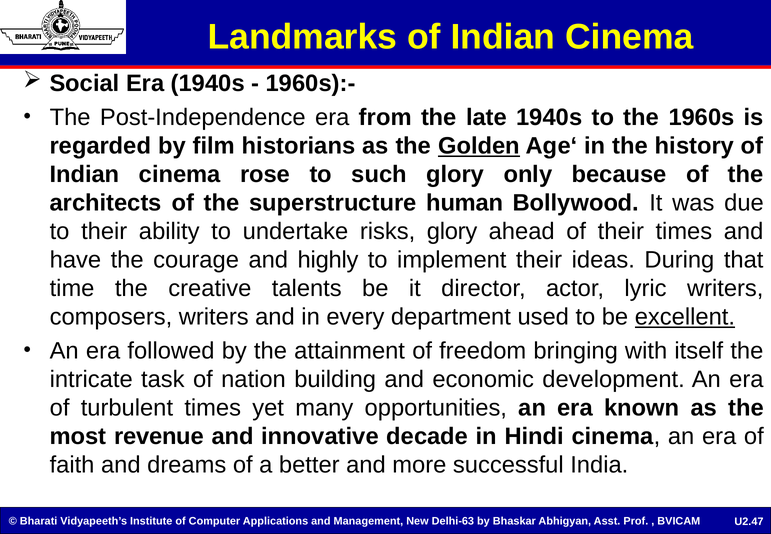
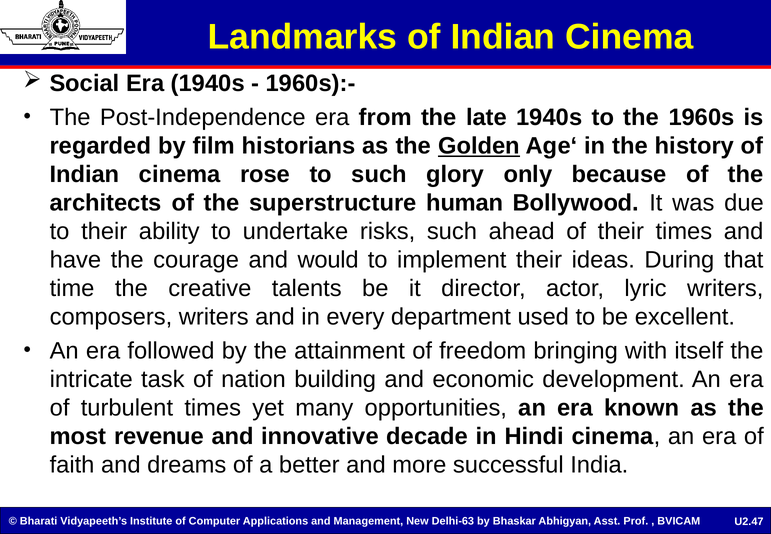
risks glory: glory -> such (452, 231)
highly: highly -> would (328, 260)
excellent underline: present -> none (685, 317)
